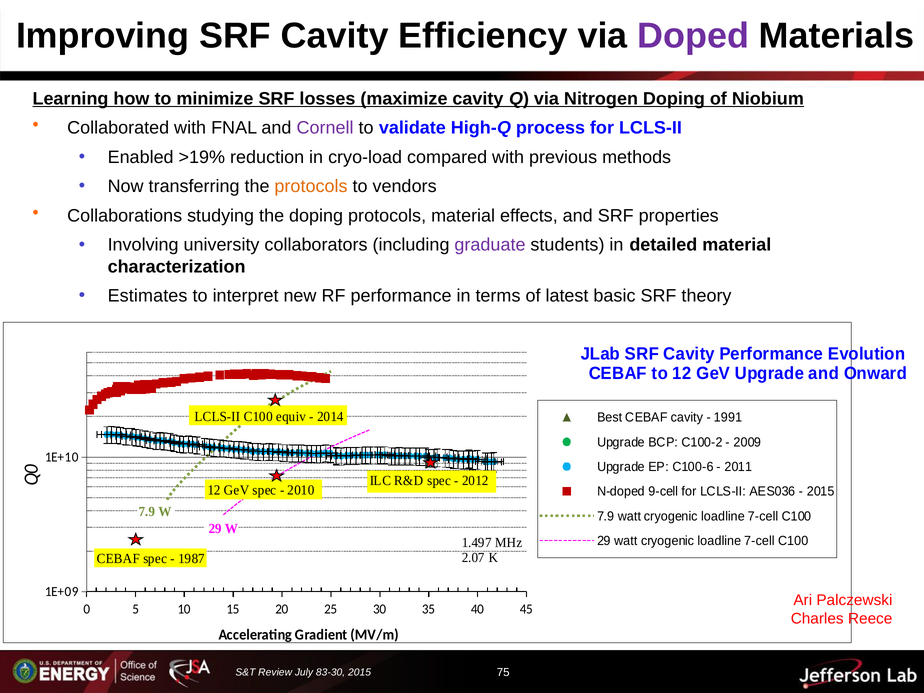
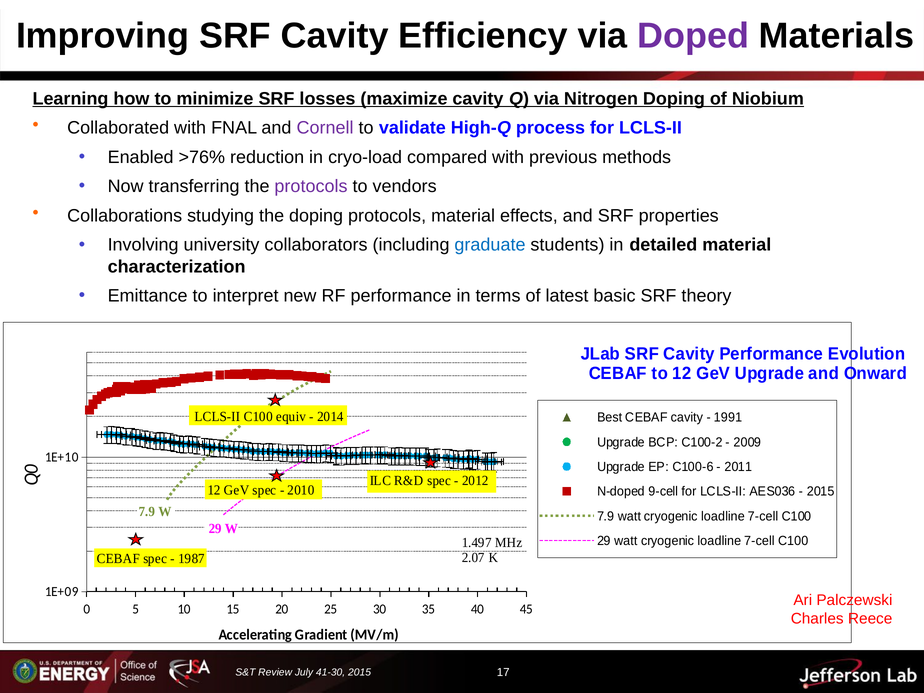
>19%: >19% -> >76% (202, 157)
protocols colour: orange -> purple (311, 186)
graduate colour: purple -> blue (490, 245)
Estimates: Estimates -> Emittance (148, 296)
83-30: 83-30 -> 41-30 (331, 673)
75: 75 -> 17 (503, 673)
